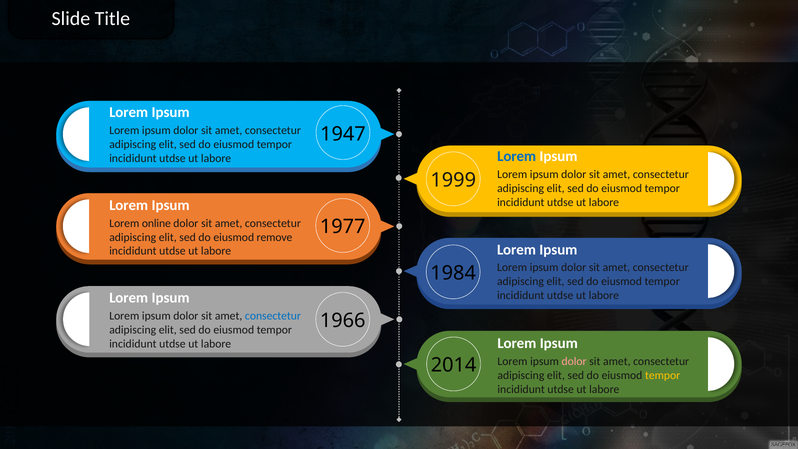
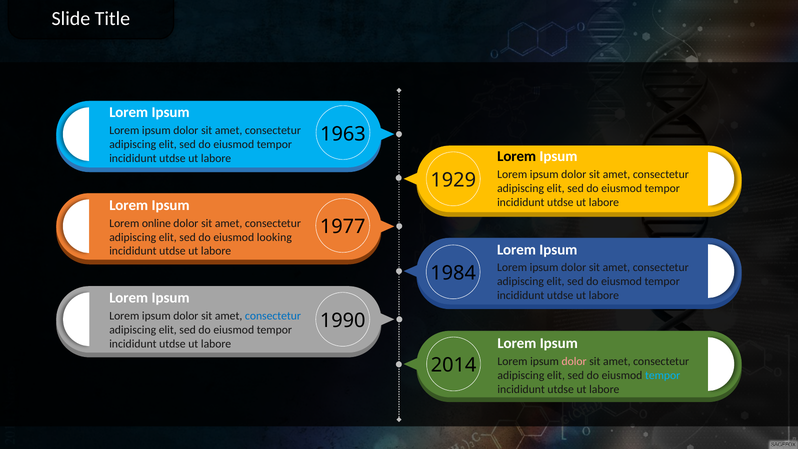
1947: 1947 -> 1963 (343, 134)
Lorem colour: blue -> black (517, 156)
1999: 1999 -> 1929 (453, 180)
remove: remove -> looking (274, 237)
1966: 1966 -> 1990 (343, 321)
tempor colour: yellow -> light blue (663, 375)
